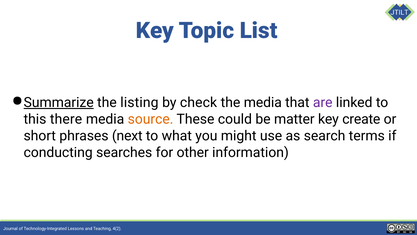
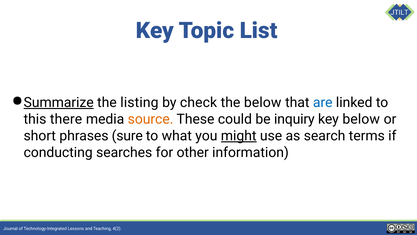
the media: media -> below (263, 102)
are colour: purple -> blue (323, 102)
matter: matter -> inquiry (294, 119)
key create: create -> below (361, 119)
next: next -> sure (127, 136)
might underline: none -> present (239, 136)
